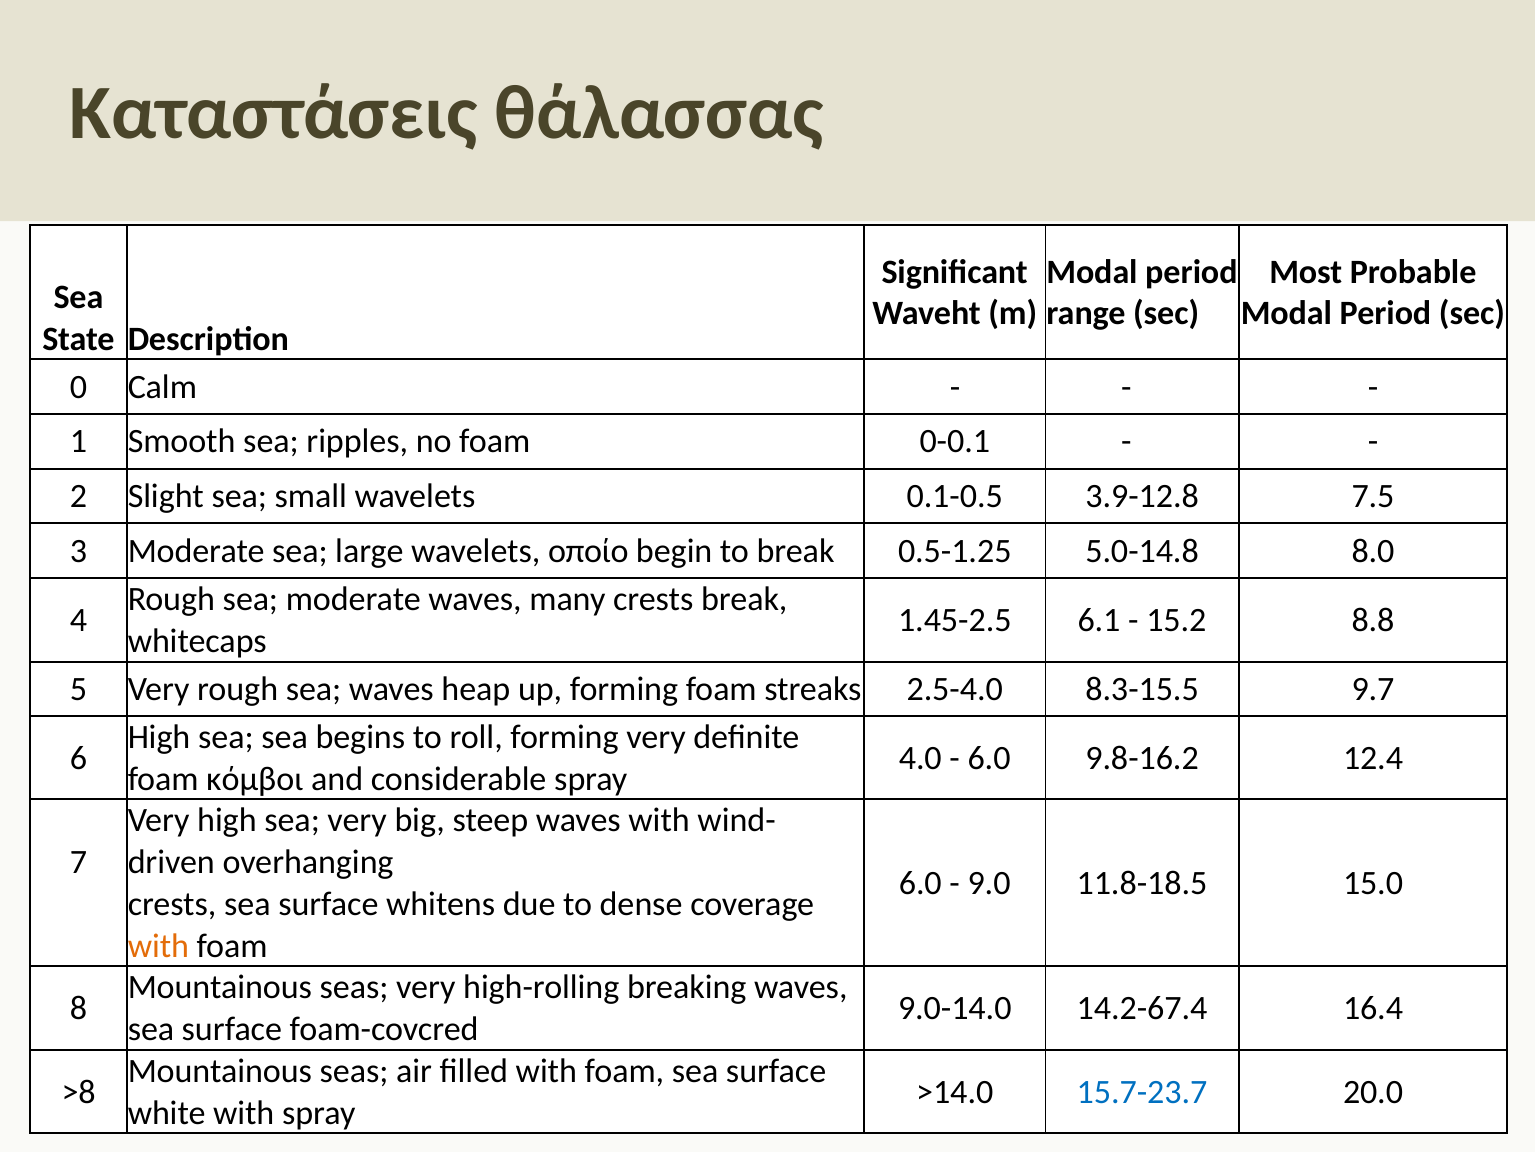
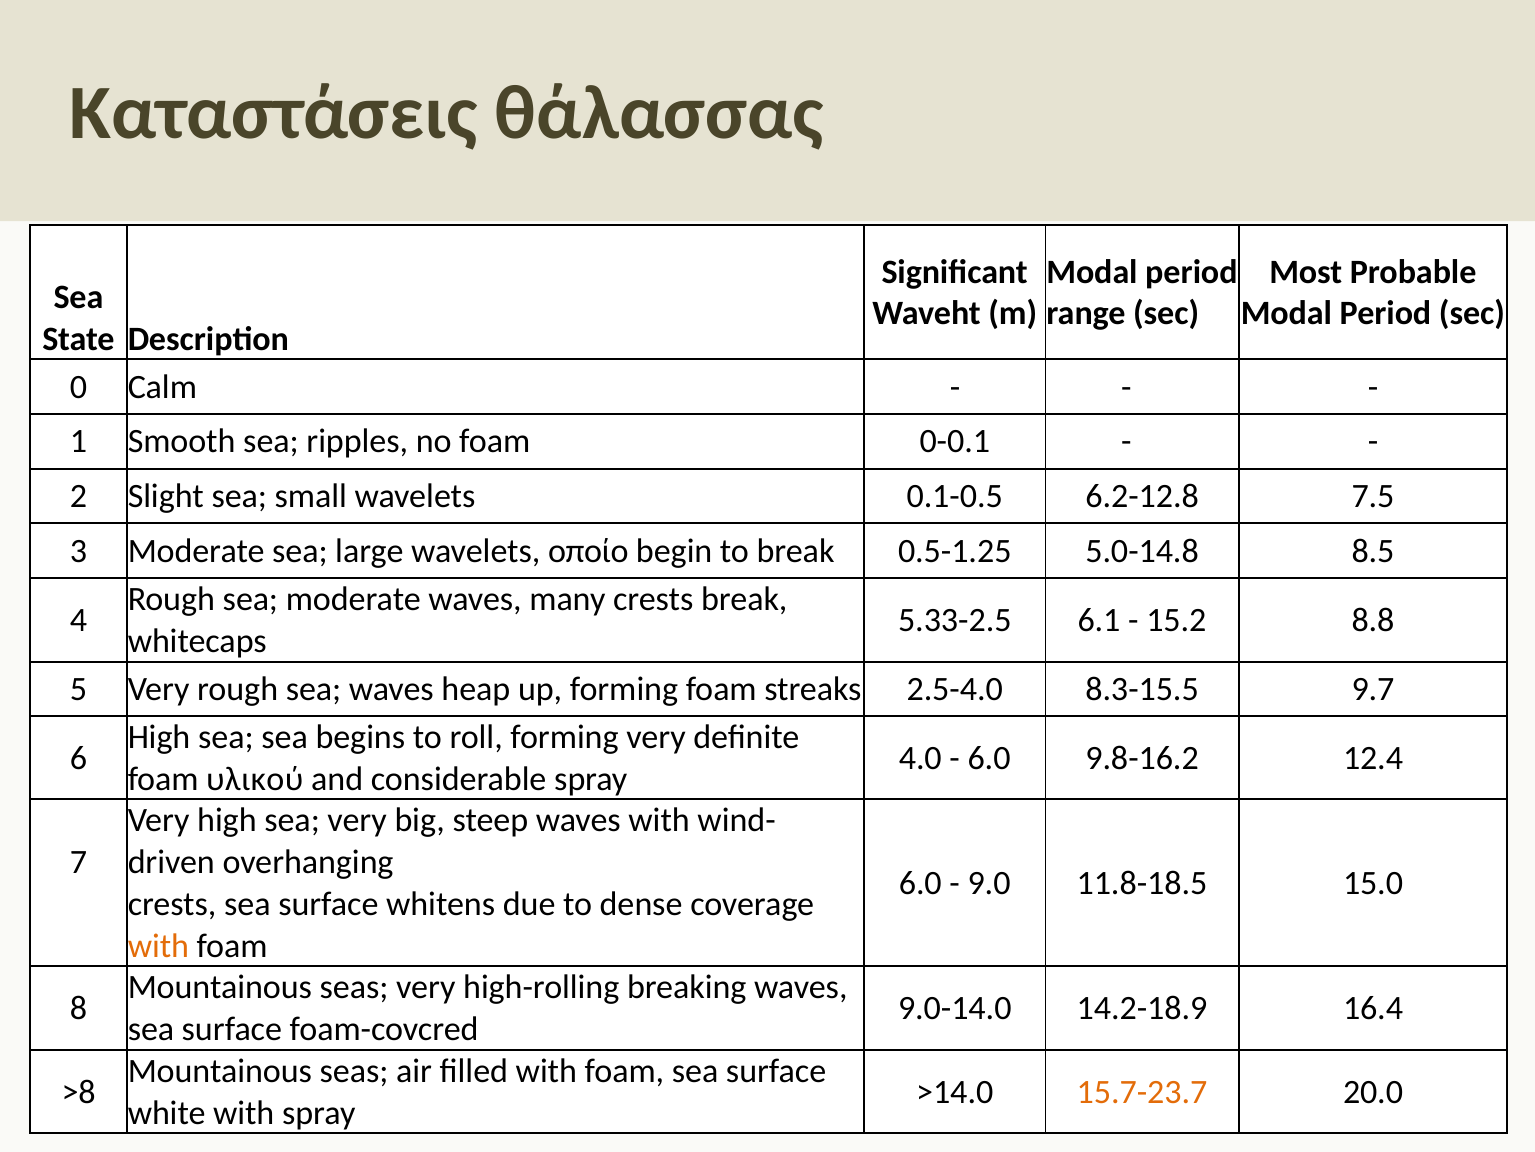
3.9-12.8: 3.9-12.8 -> 6.2-12.8 (1142, 496)
8.0: 8.0 -> 8.5 (1373, 551)
1.45-2.5: 1.45-2.5 -> 5.33-2.5 (955, 620)
κόμβοι: κόμβοι -> υλικού (255, 778)
14.2-67.4: 14.2-67.4 -> 14.2-18.9 (1142, 1008)
15.7-23.7 colour: blue -> orange (1142, 1091)
